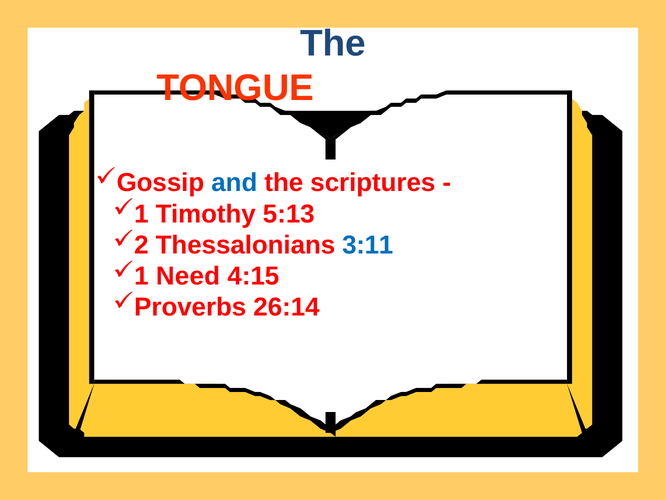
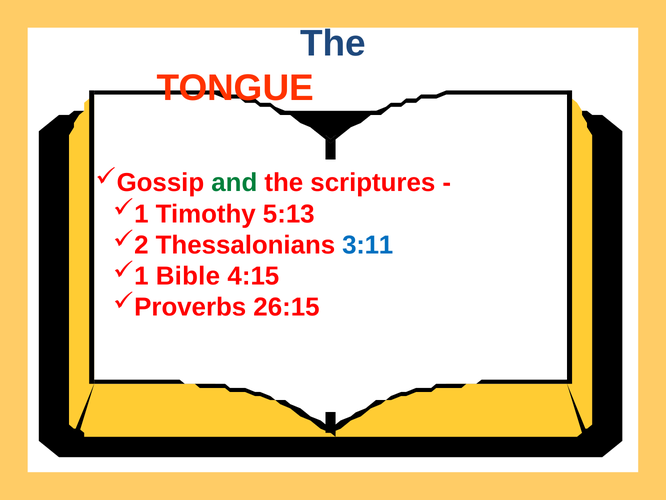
and colour: blue -> green (234, 183)
Need: Need -> Bible (188, 276)
26:14: 26:14 -> 26:15 (286, 307)
